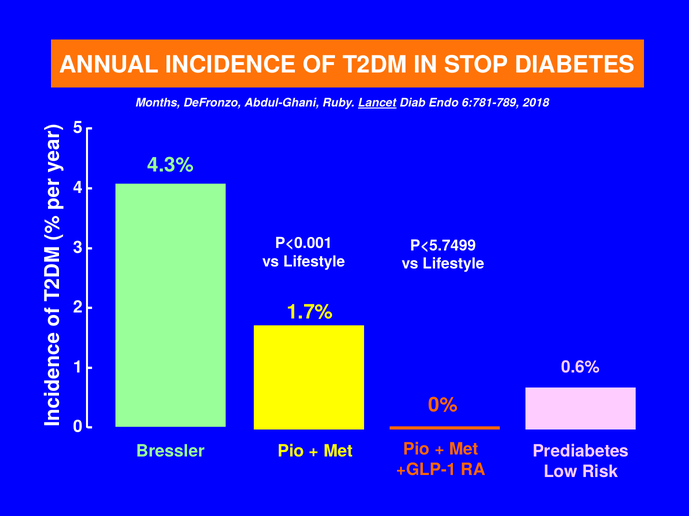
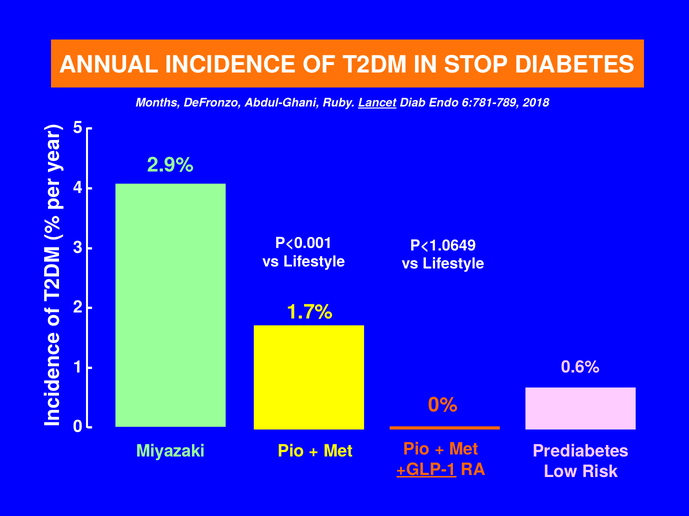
4.3%: 4.3% -> 2.9% (171, 165)
P<5.7499: P<5.7499 -> P<1.0649 (443, 246)
Bressler: Bressler -> Miyazaki (171, 452)
+GLP-1 underline: none -> present (426, 470)
